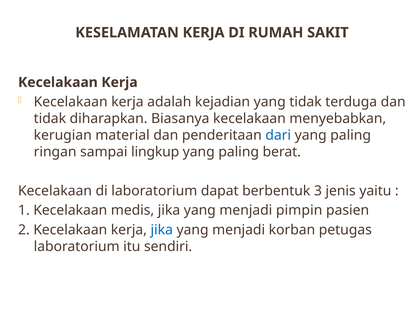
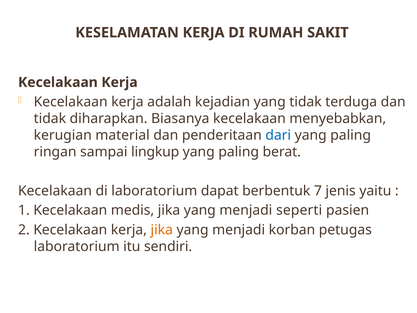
3: 3 -> 7 (318, 191)
pimpin: pimpin -> seperti (299, 210)
jika colour: blue -> orange (162, 230)
